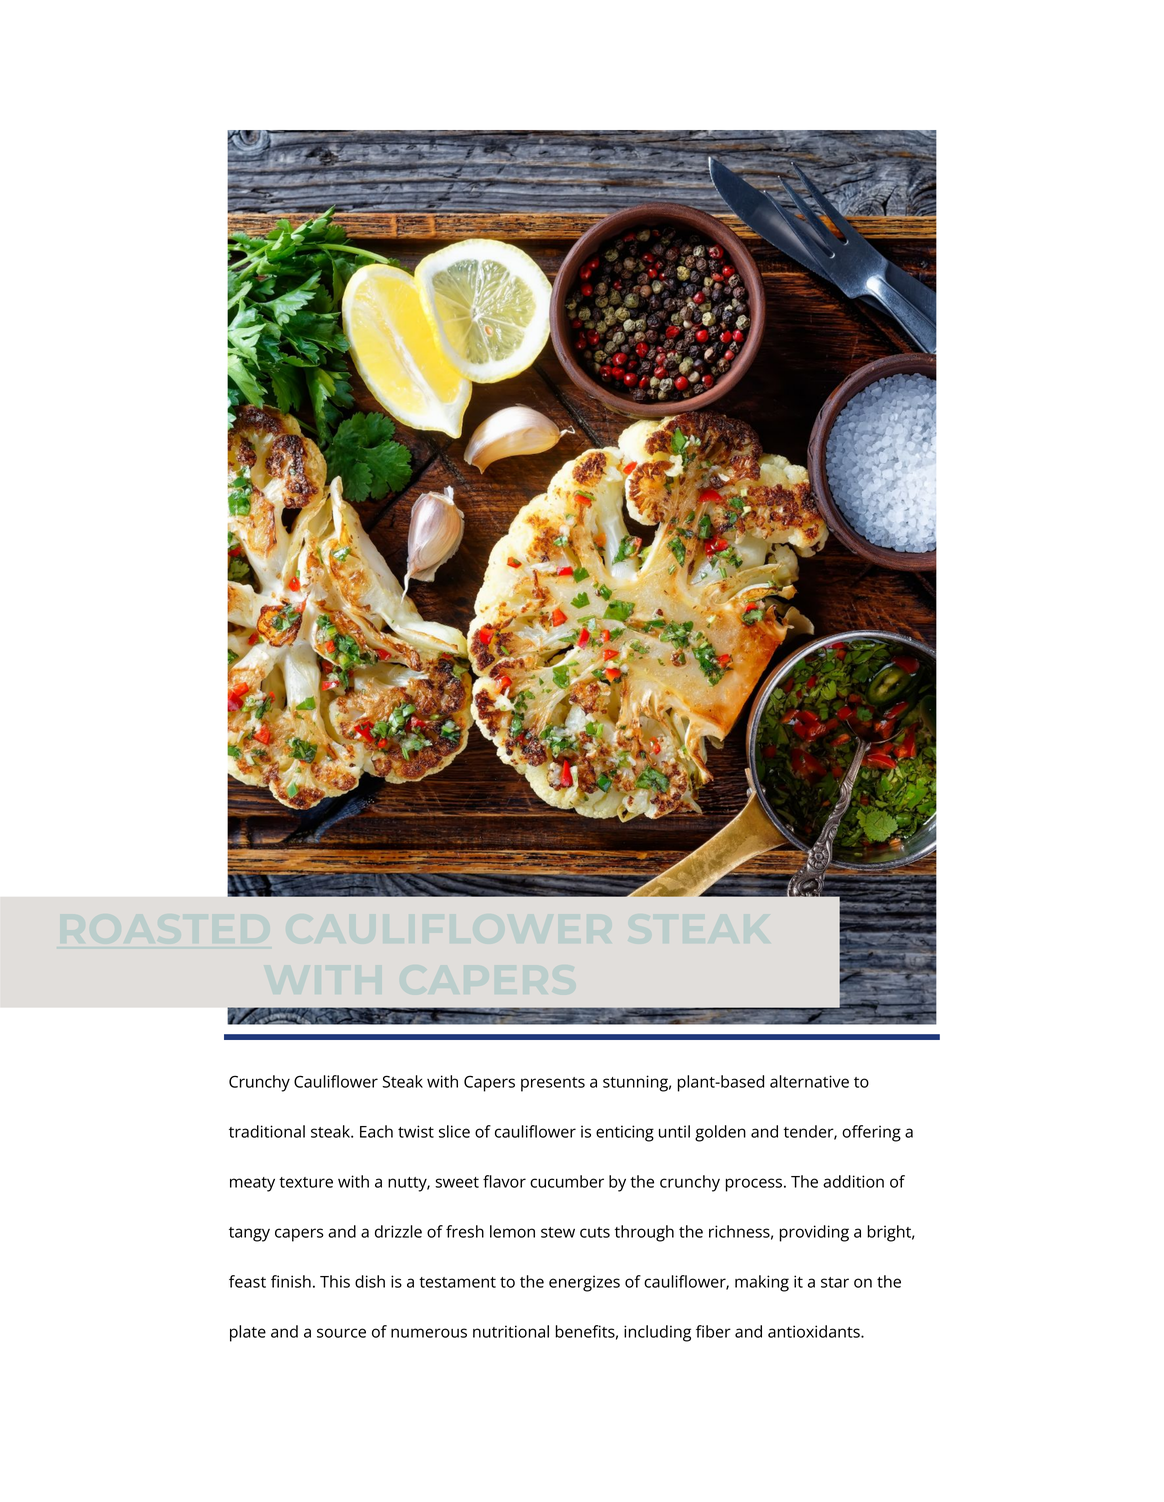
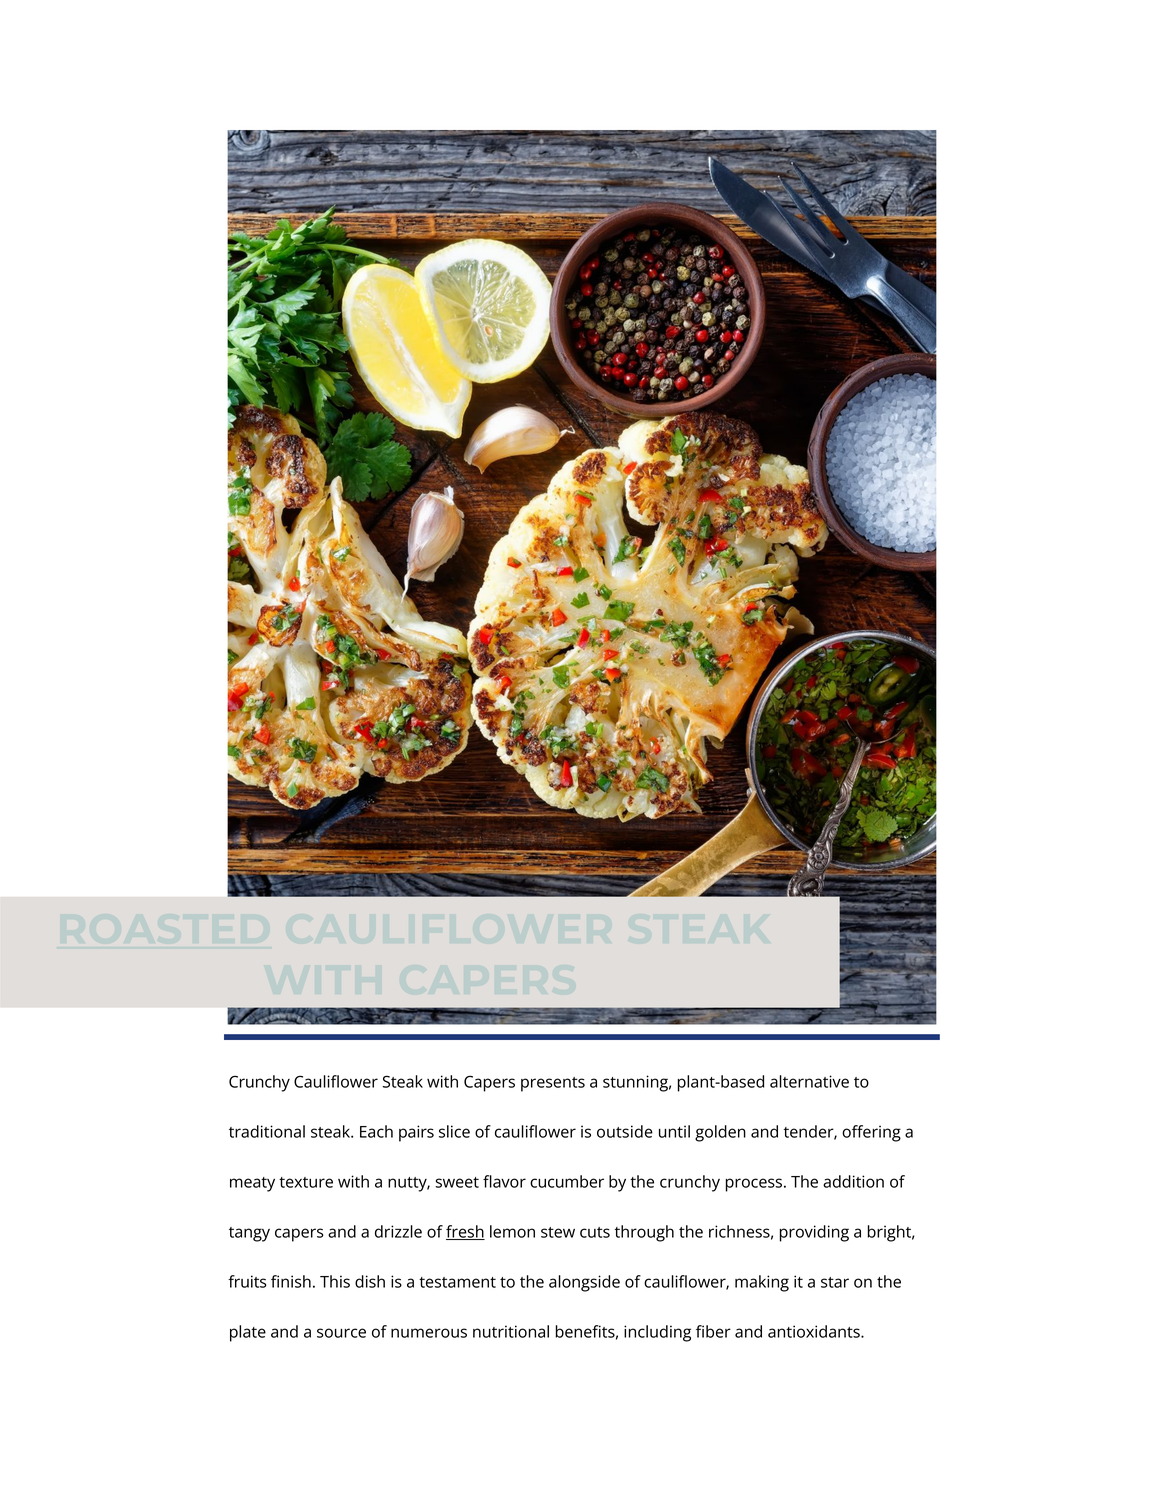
twist: twist -> pairs (416, 1132)
enticing: enticing -> outside (625, 1132)
fresh underline: none -> present (465, 1232)
feast: feast -> fruits (248, 1282)
energizes: energizes -> alongside (585, 1282)
